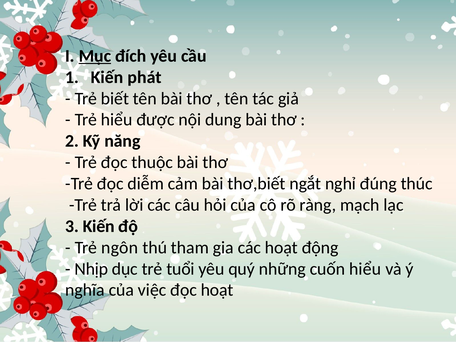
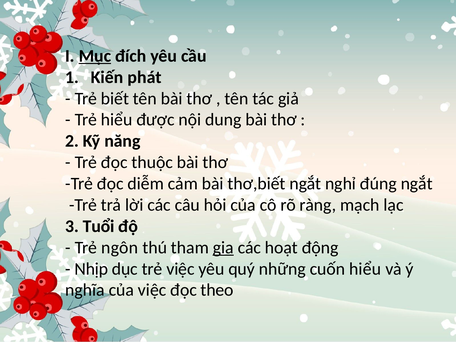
đúng thúc: thúc -> ngắt (417, 184)
3 Kiến: Kiến -> Tuổi (99, 226)
gia underline: none -> present (223, 248)
trẻ tuổi: tuổi -> việc (180, 269)
đọc hoạt: hoạt -> theo (217, 290)
